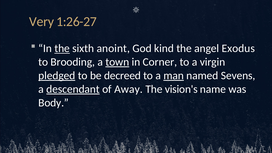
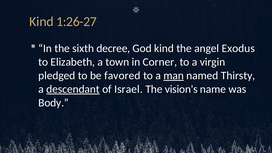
Very: Very -> Kind (41, 22)
the underline: present -> none (62, 48)
anoint: anoint -> decree (113, 48)
Brooding: Brooding -> Elizabeth (73, 62)
town underline: present -> none (117, 62)
pledged underline: present -> none (57, 76)
decreed: decreed -> favored (122, 76)
Sevens: Sevens -> Thirsty (238, 76)
Away: Away -> Israel (128, 89)
